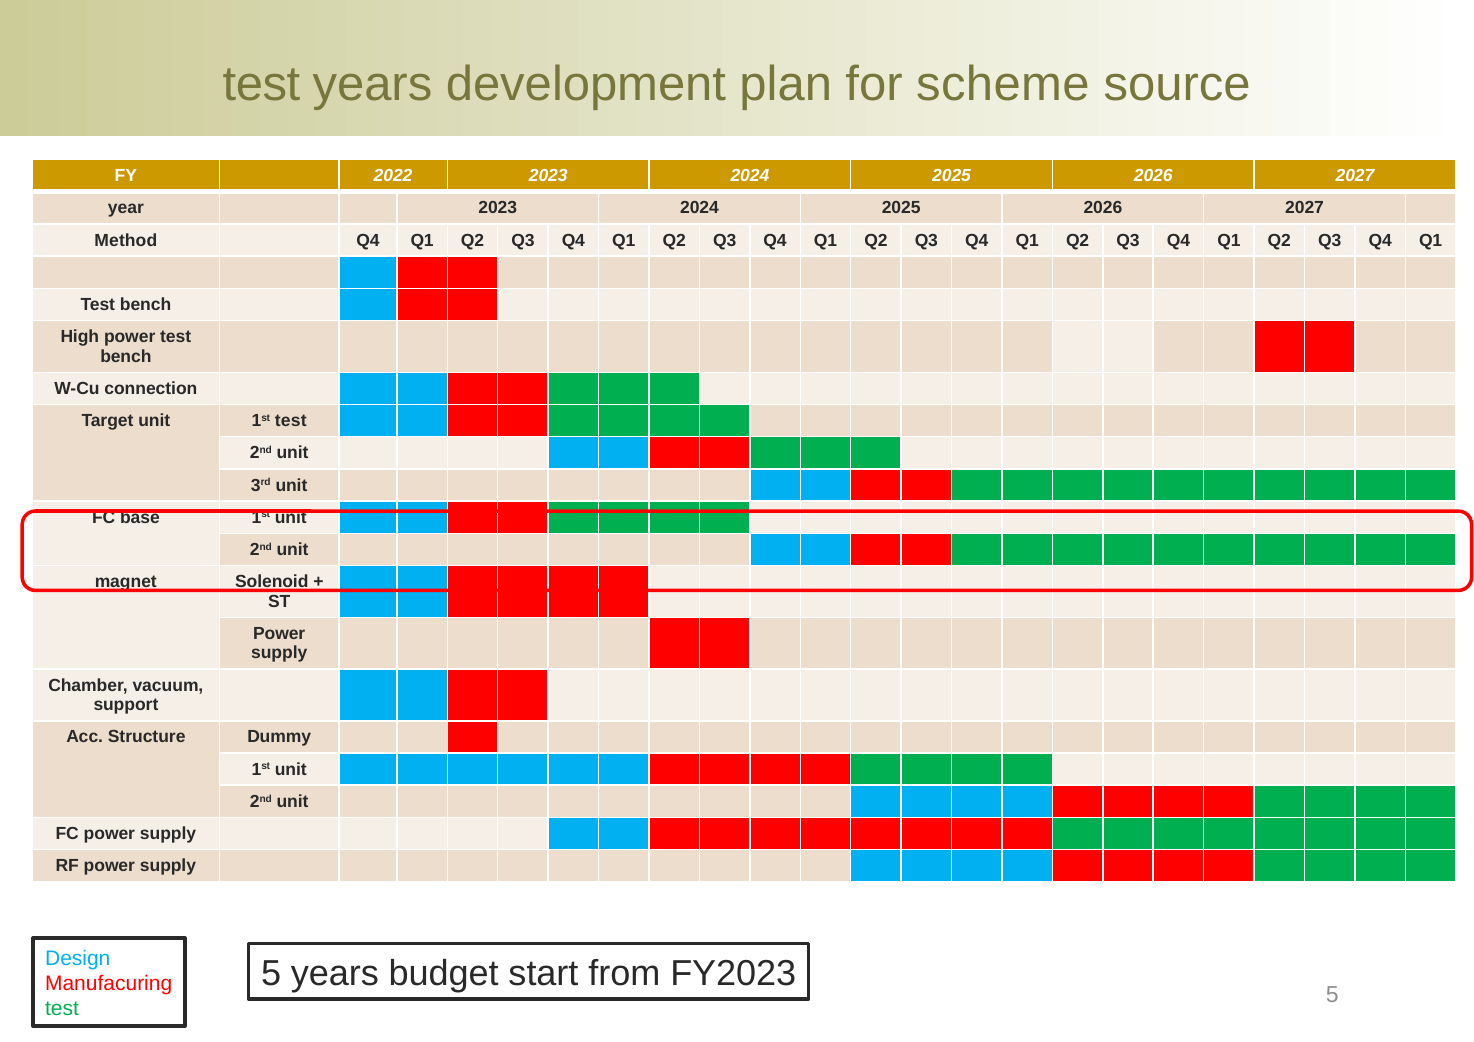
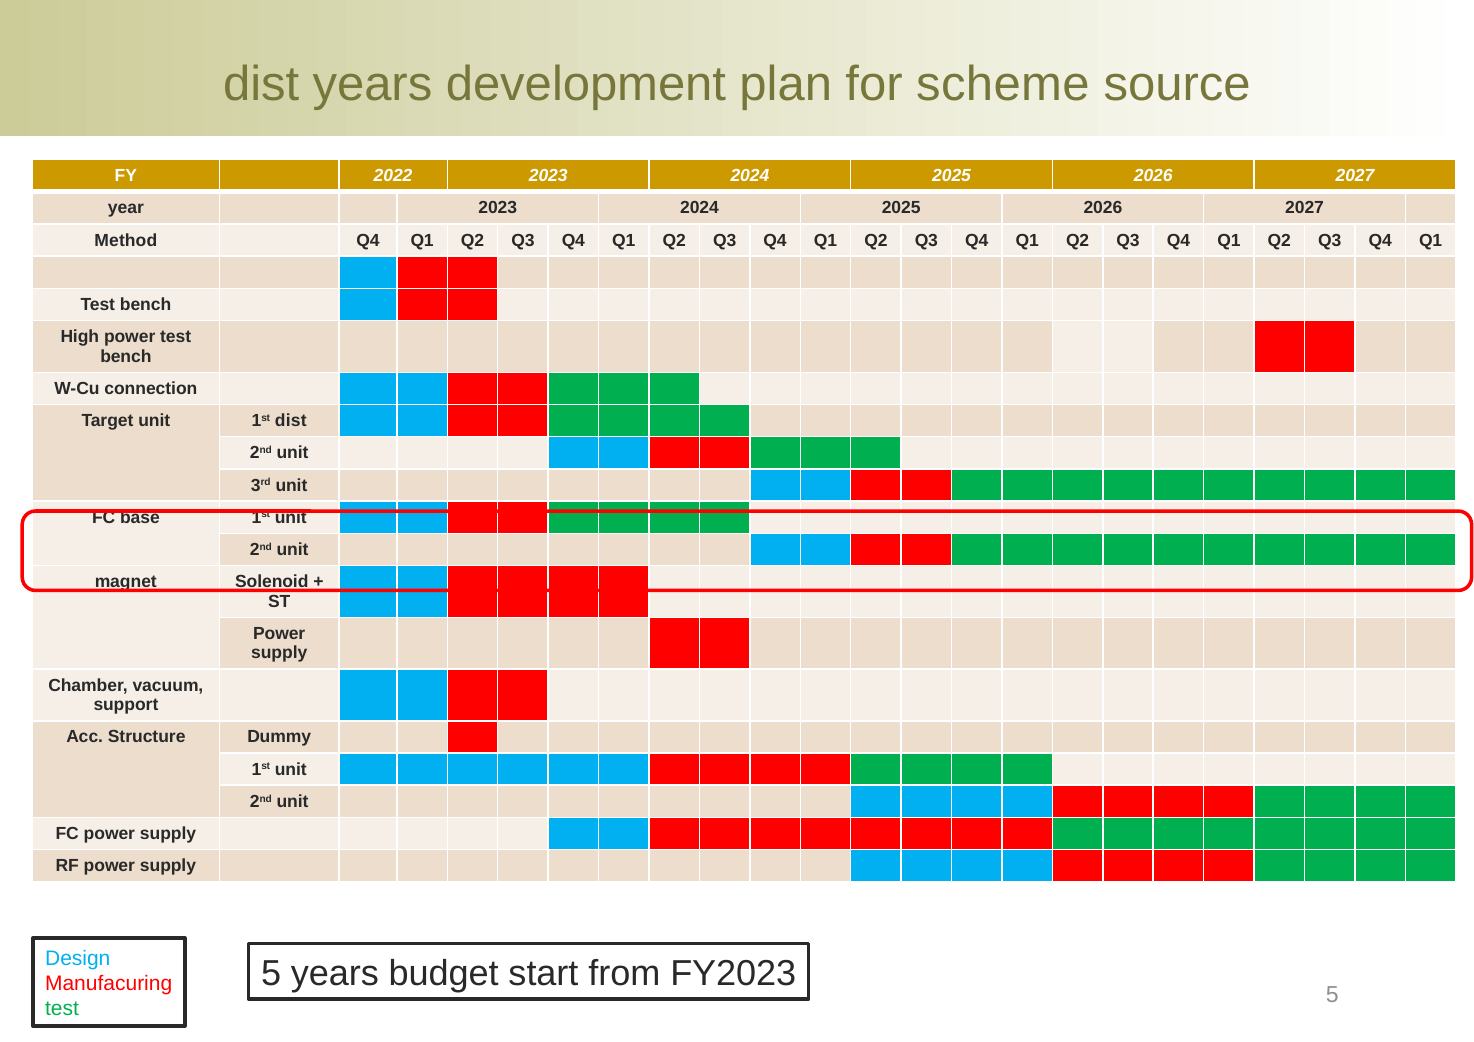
test: test -> dist (261, 84)
1st test: test -> dist (291, 421)
